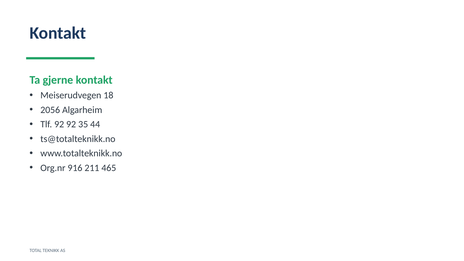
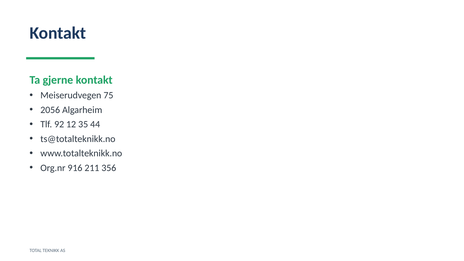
18: 18 -> 75 (108, 95)
92 92: 92 -> 12 (71, 124)
465: 465 -> 356 (109, 168)
